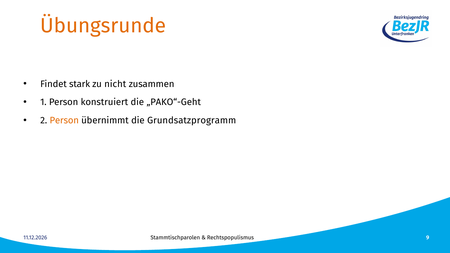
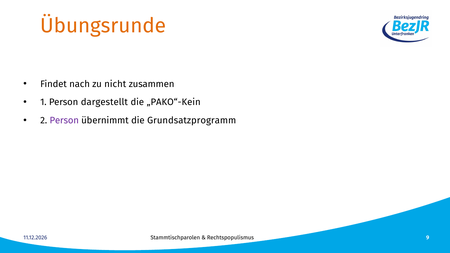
stark: stark -> nach (80, 84)
konstruiert: konstruiert -> dargestellt (104, 102)
„PAKO“-Geht: „PAKO“-Geht -> „PAKO“-Kein (174, 102)
Person colour: orange -> purple (64, 121)
